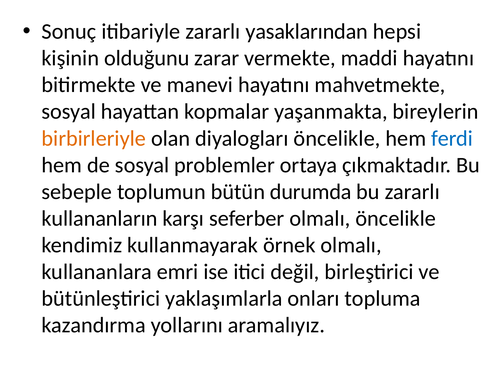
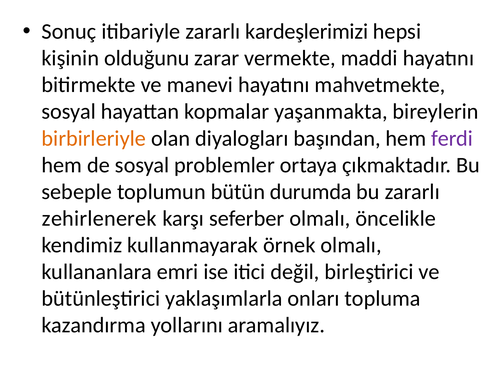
yasaklarından: yasaklarından -> kardeşlerimizi (307, 32)
diyalogları öncelikle: öncelikle -> başından (337, 139)
ferdi colour: blue -> purple (452, 139)
kullananların: kullananların -> zehirlenerek (99, 219)
